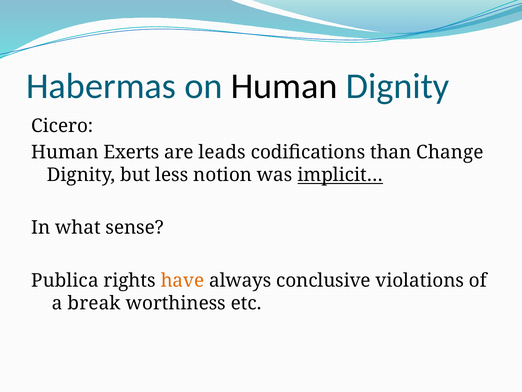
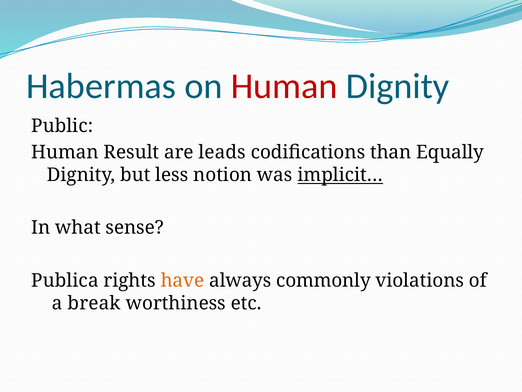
Human colour: black -> red (284, 86)
Cicero: Cicero -> Public (62, 126)
Exerts: Exerts -> Result (131, 152)
Change: Change -> Equally (450, 152)
conclusive: conclusive -> commonly (323, 280)
